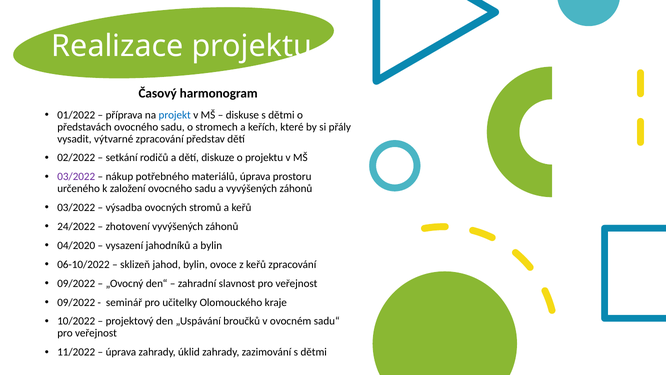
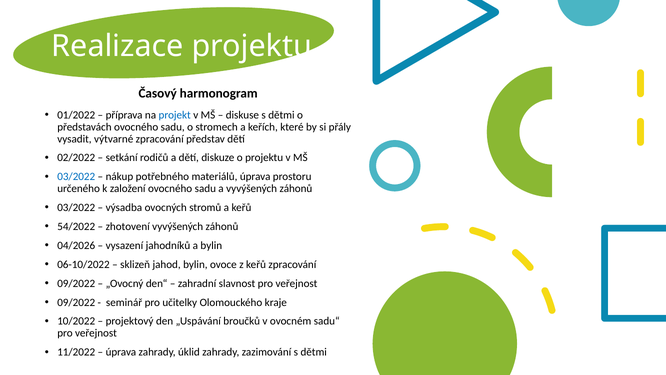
03/2022 colour: purple -> blue (76, 177)
24/2022: 24/2022 -> 54/2022 (76, 226)
04/2020: 04/2020 -> 04/2026 (76, 245)
